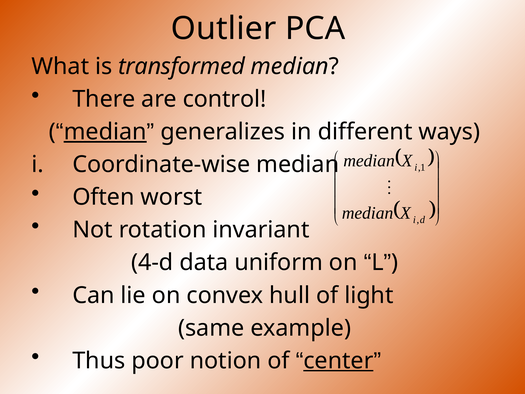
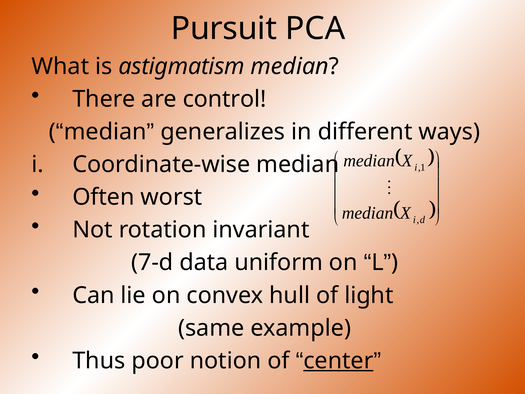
Outlier: Outlier -> Pursuit (224, 28)
transformed: transformed -> astigmatism (182, 66)
median underline: present -> none (105, 132)
4-d: 4-d -> 7-d (152, 262)
